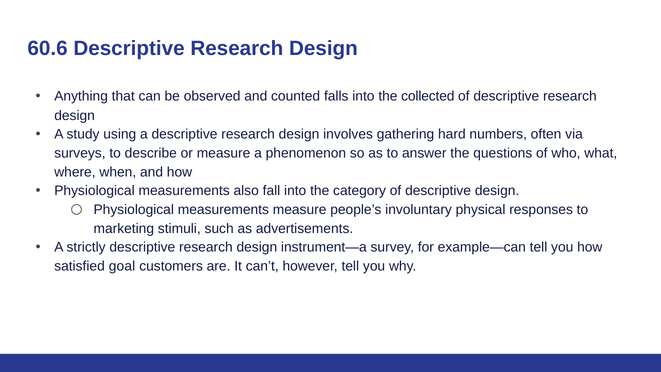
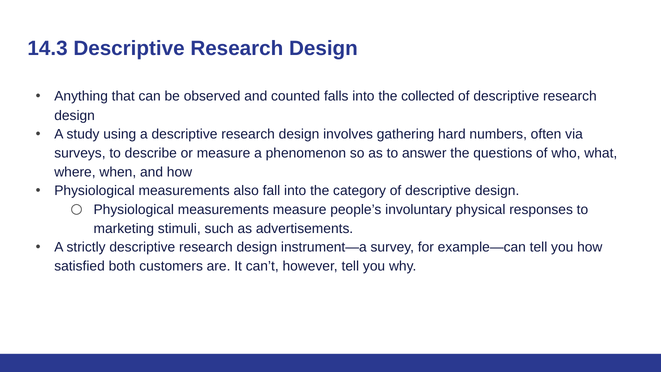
60.6: 60.6 -> 14.3 (48, 48)
goal: goal -> both (122, 266)
